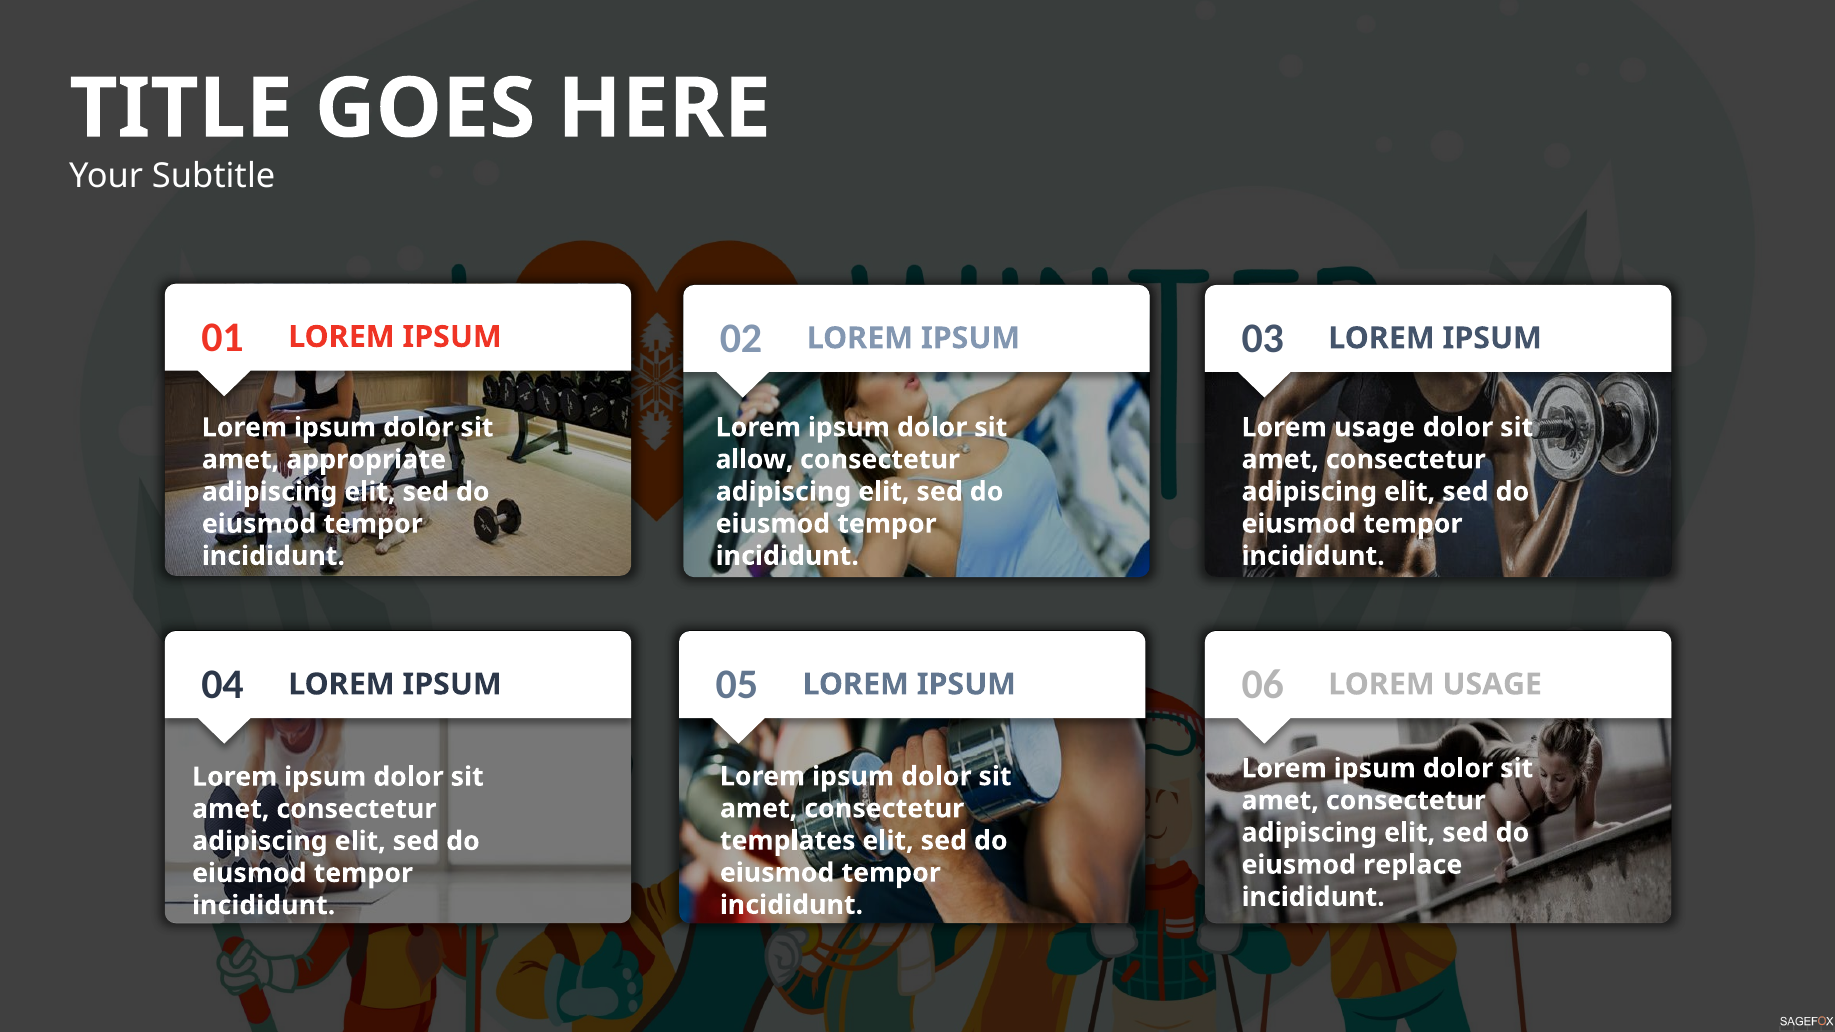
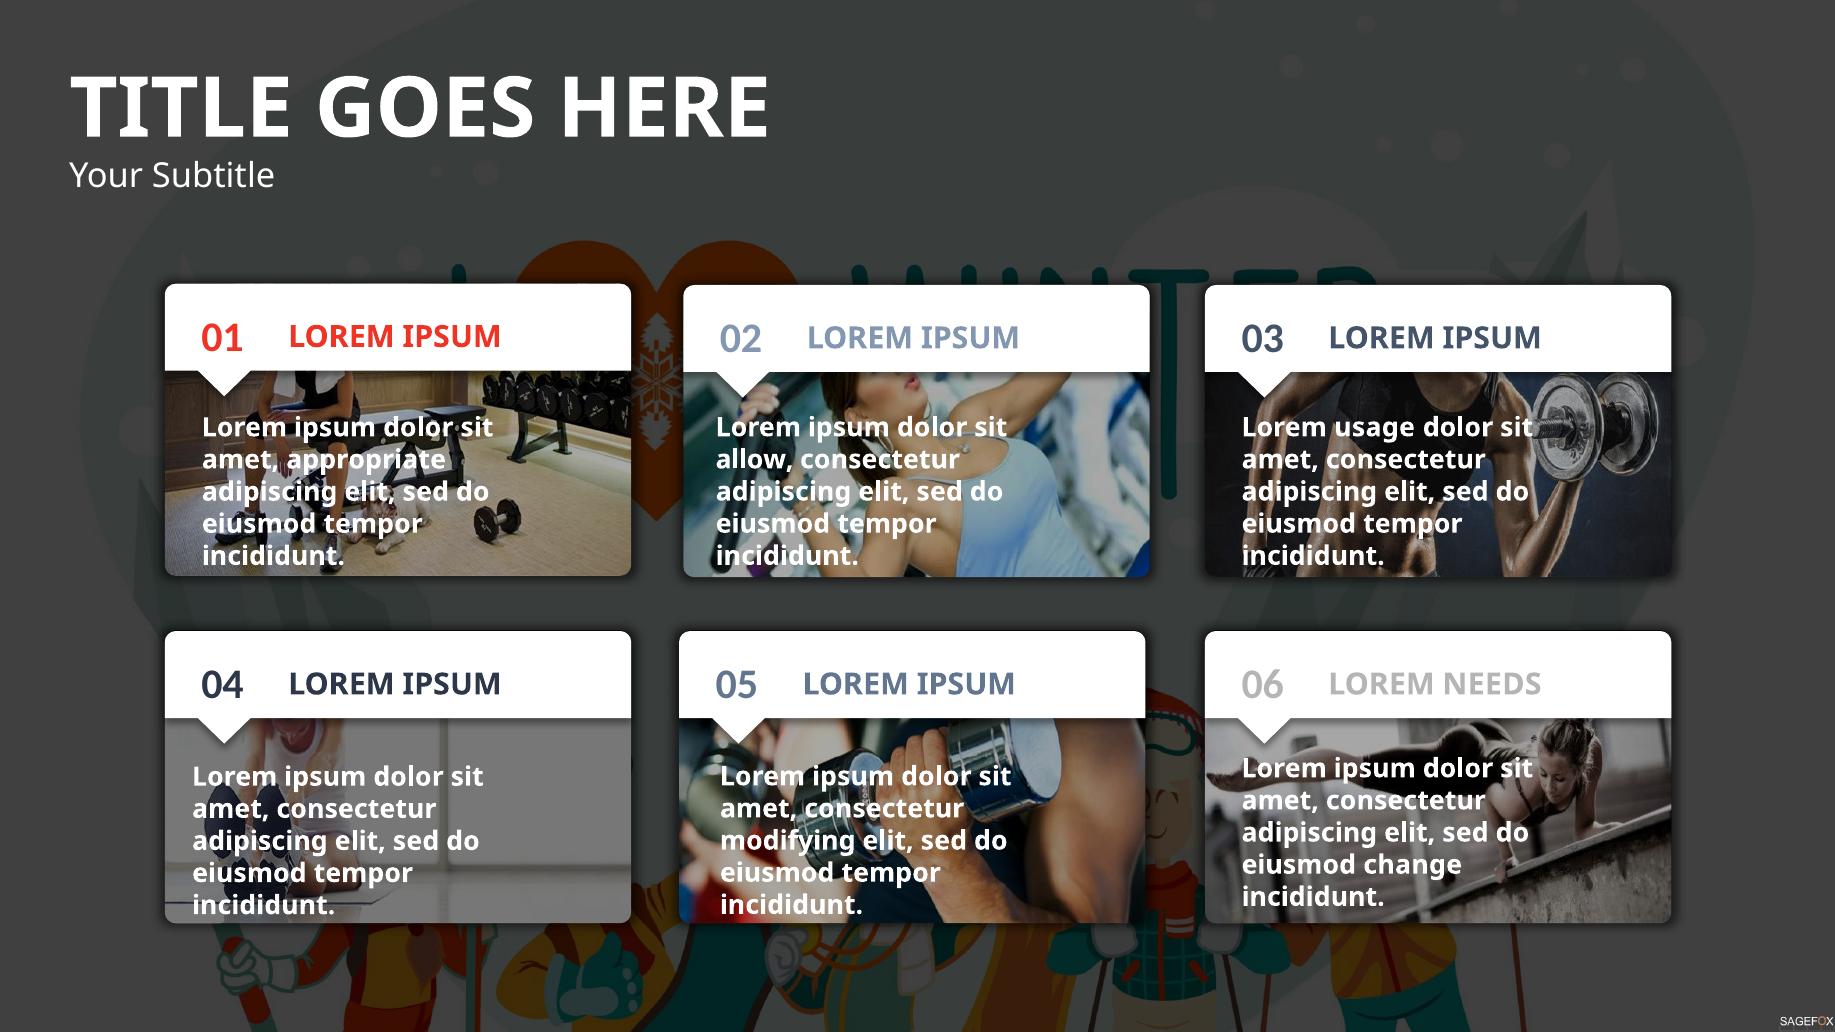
06 LOREM USAGE: USAGE -> NEEDS (1492, 684)
templates: templates -> modifying (788, 841)
replace: replace -> change (1413, 865)
